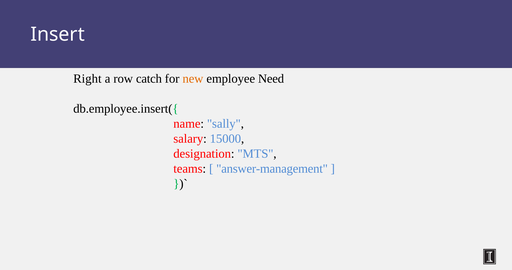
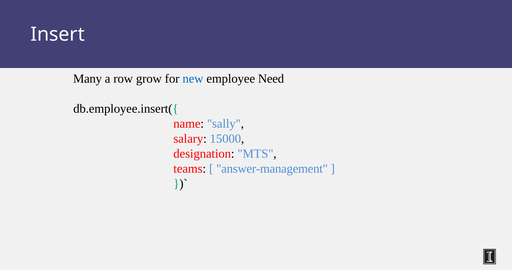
Right: Right -> Many (88, 79)
catch: catch -> grow (149, 79)
new colour: orange -> blue (193, 79)
